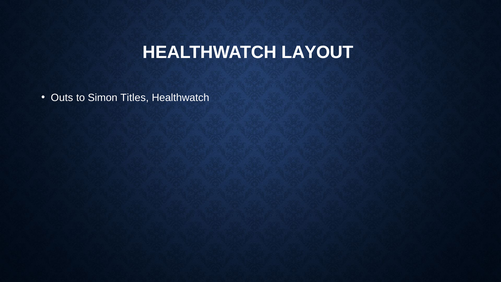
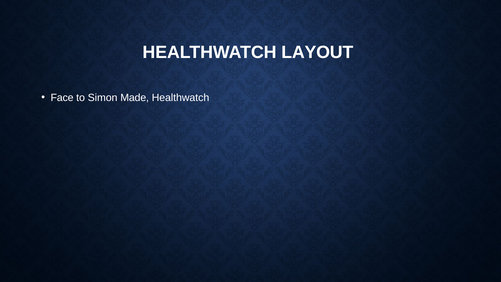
Outs: Outs -> Face (62, 98)
Titles: Titles -> Made (135, 98)
